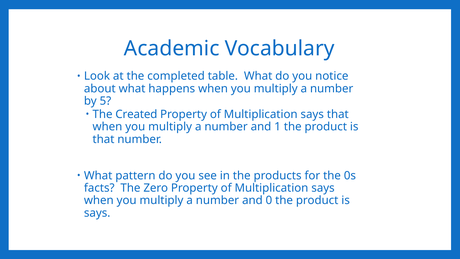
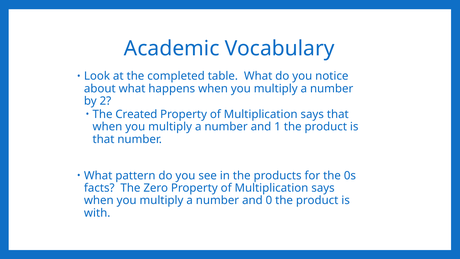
5: 5 -> 2 (105, 101)
says: says -> with (97, 213)
